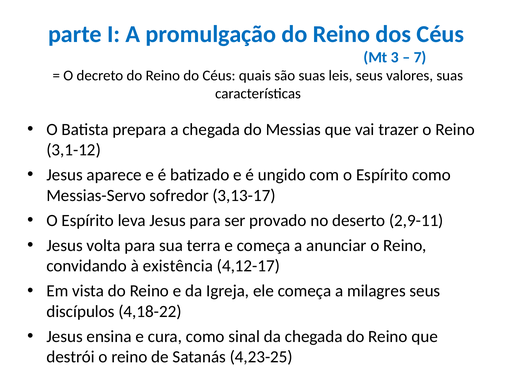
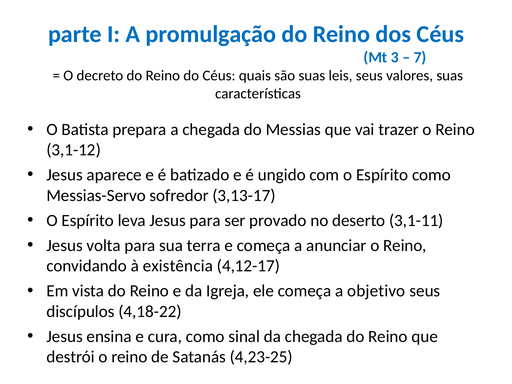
2,9-11: 2,9-11 -> 3,1-11 (416, 220)
milagres: milagres -> objetivo (376, 291)
